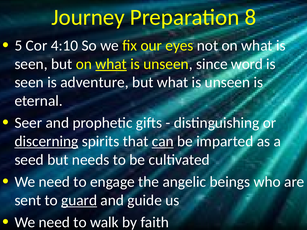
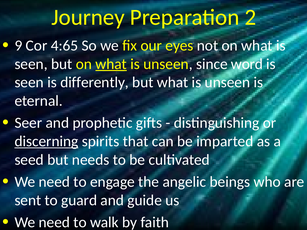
8: 8 -> 2 (250, 17)
5: 5 -> 9 (18, 46)
4:10: 4:10 -> 4:65 (65, 46)
adventure: adventure -> differently (95, 82)
can underline: present -> none (163, 141)
guard underline: present -> none (79, 200)
